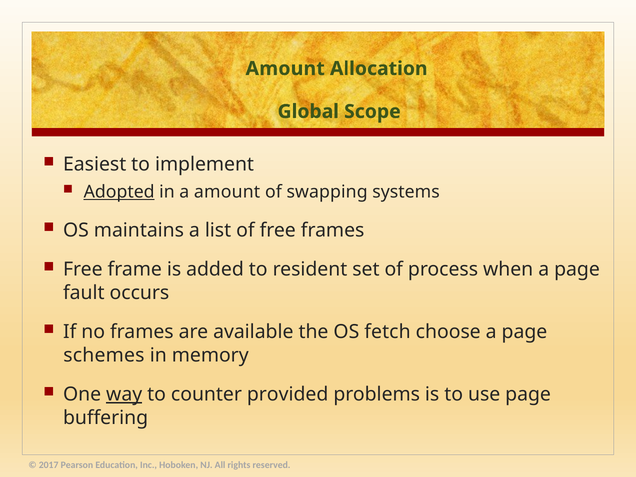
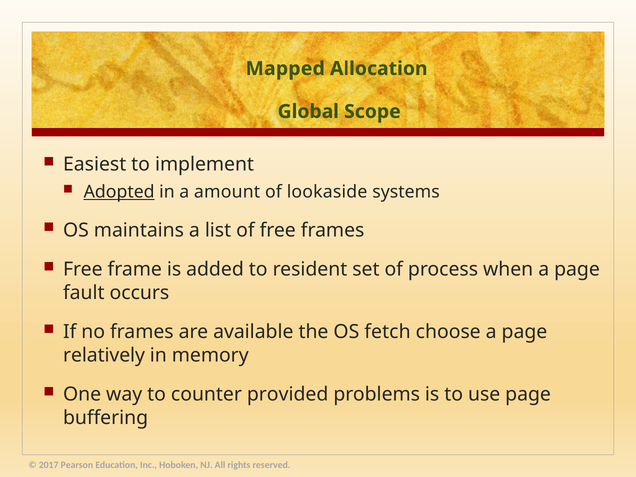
Amount: Amount -> Mapped (285, 69)
swapping: swapping -> lookaside (327, 192)
schemes: schemes -> relatively (104, 355)
way underline: present -> none (124, 394)
